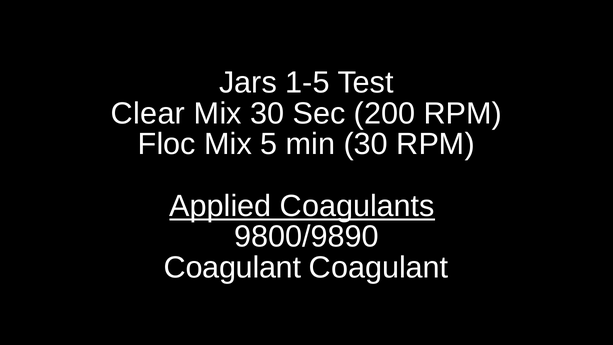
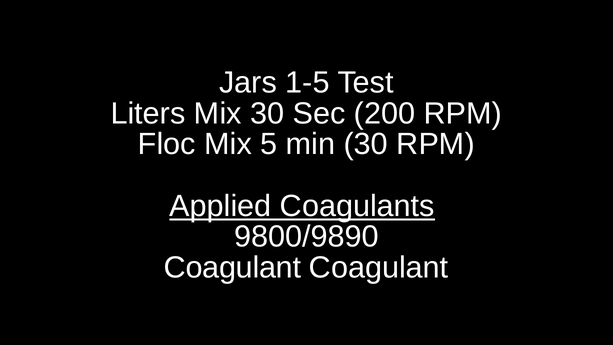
Clear: Clear -> Liters (148, 113)
